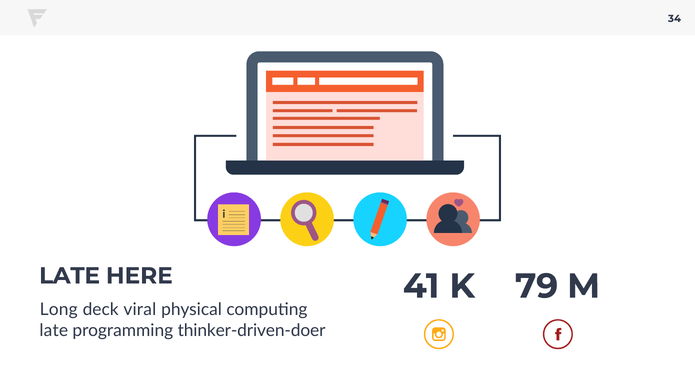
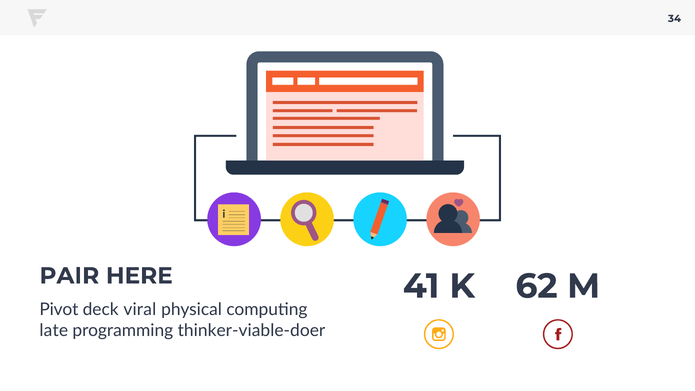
LATE: LATE -> PAIR (69, 276)
79: 79 -> 62 (537, 286)
Long: Long -> Pivot (59, 309)
thinker-driven-doer: thinker-driven-doer -> thinker-viable-doer (252, 330)
